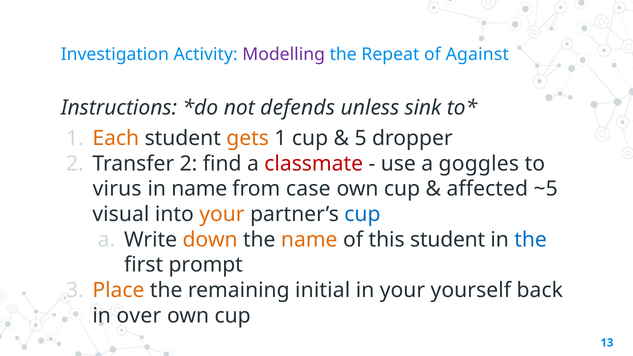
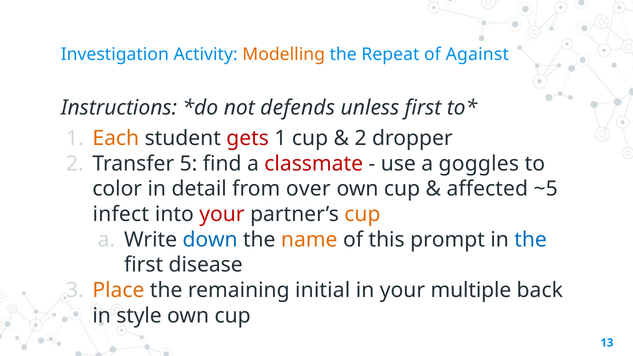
Modelling colour: purple -> orange (284, 54)
unless sink: sink -> first (423, 108)
gets colour: orange -> red (248, 138)
5: 5 -> 2 (361, 138)
Transfer 2: 2 -> 5 (189, 164)
virus: virus -> color (117, 189)
in name: name -> detail (199, 189)
case: case -> over (308, 189)
visual: visual -> infect (121, 214)
your colour: orange -> red (222, 214)
cup colour: blue -> orange (362, 214)
down colour: orange -> blue (210, 240)
this student: student -> prompt (448, 240)
prompt: prompt -> disease (206, 265)
yourself: yourself -> multiple (471, 290)
over: over -> style (139, 316)
